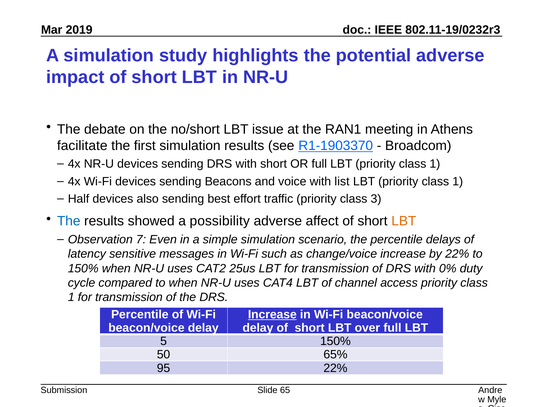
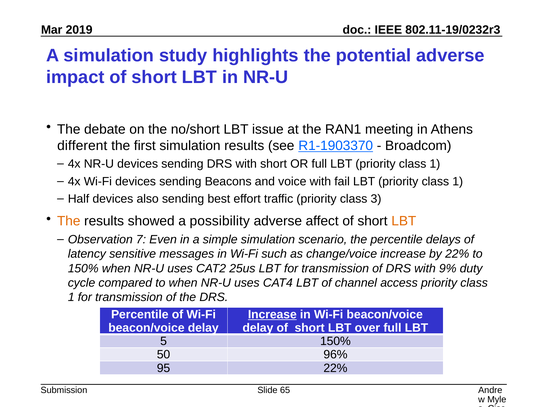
facilitate: facilitate -> different (82, 146)
list: list -> fail (342, 182)
The colour: blue -> orange (69, 221)
0%: 0% -> 9% (448, 269)
65%: 65% -> 96% (335, 355)
